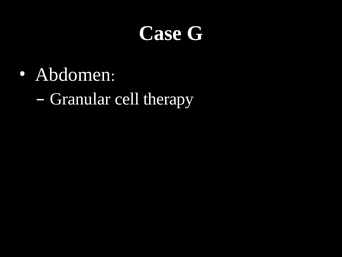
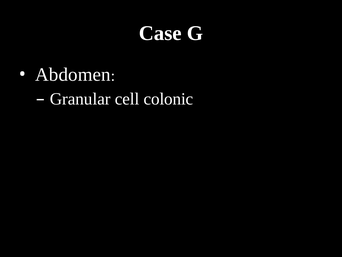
therapy: therapy -> colonic (168, 99)
